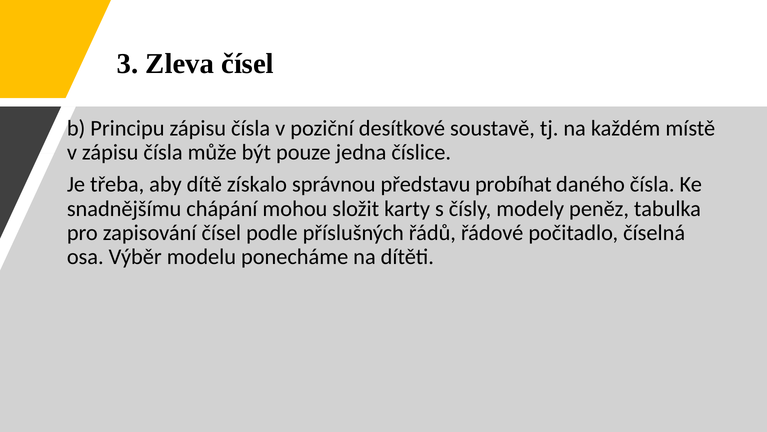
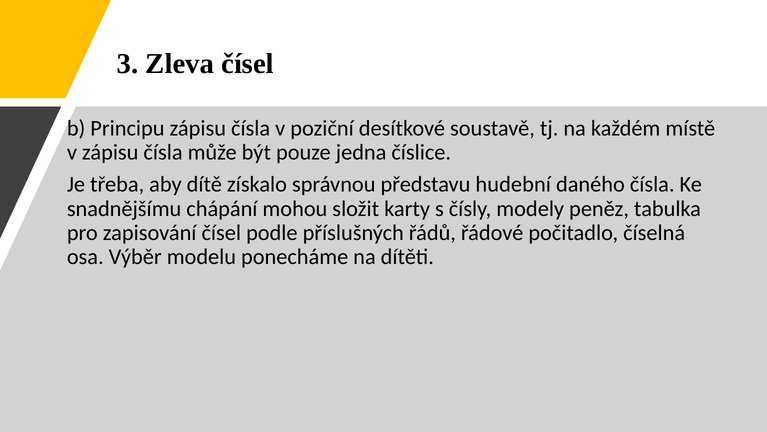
probíhat: probíhat -> hudební (513, 184)
